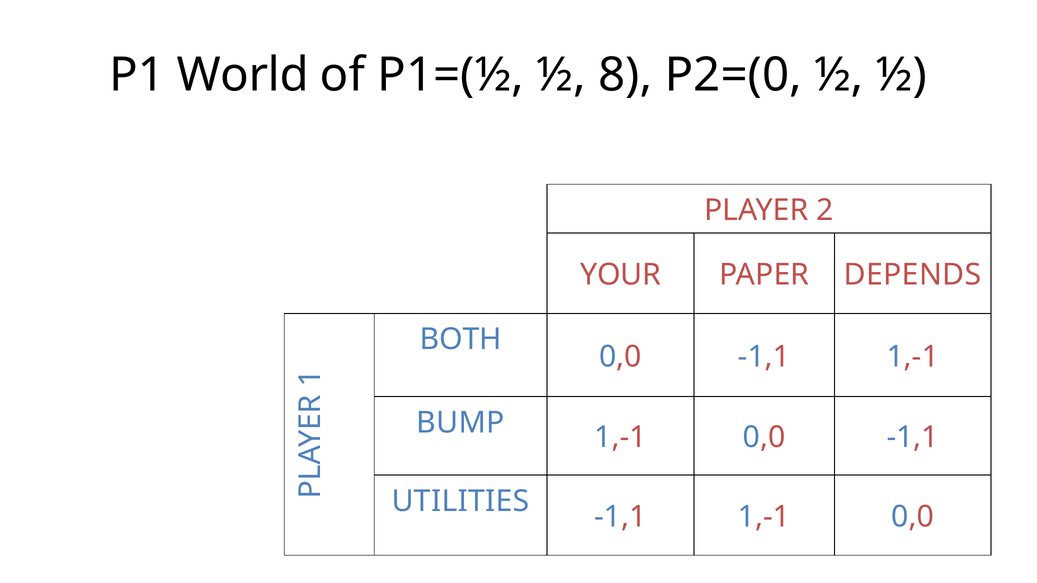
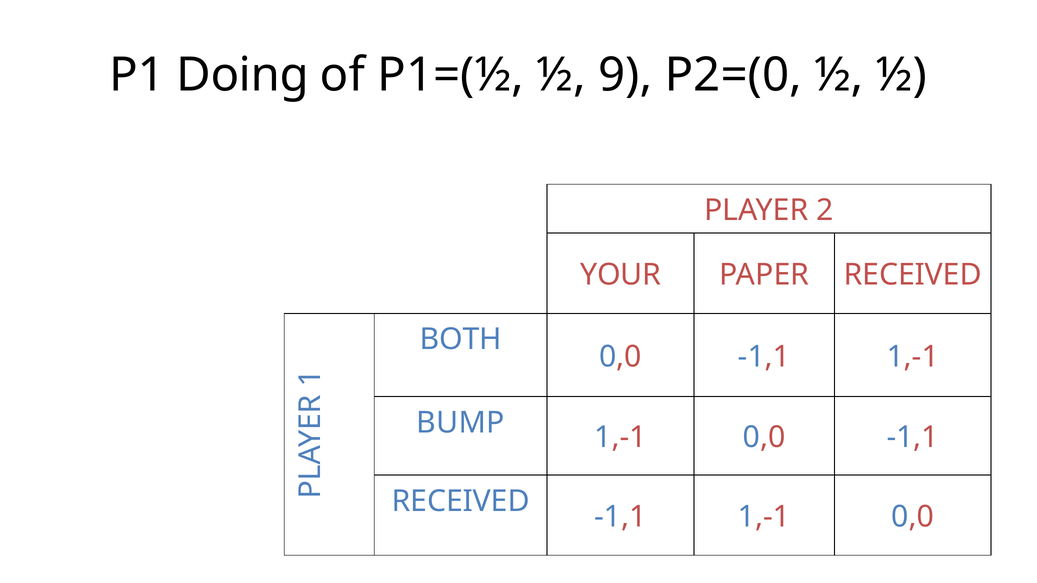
World: World -> Doing (243, 75)
8: 8 -> 9 (625, 75)
PAPER DEPENDS: DEPENDS -> RECEIVED (913, 275)
UTILITIES: UTILITIES -> RECEIVED (461, 501)
